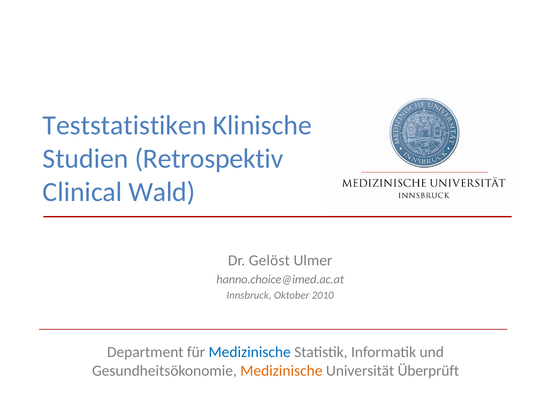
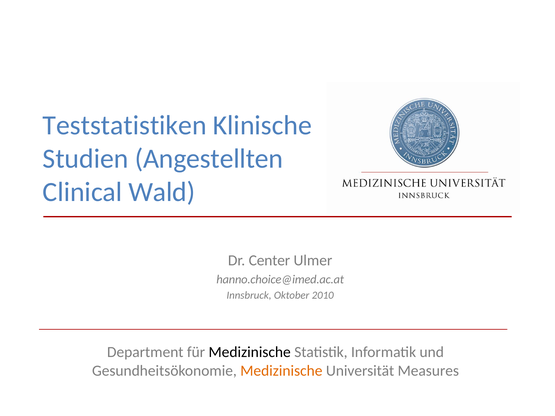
Retrospektiv: Retrospektiv -> Angestellten (209, 159)
Gelöst: Gelöst -> Center (269, 261)
Medizinische colour: blue -> black (250, 352)
Überprüft: Überprüft -> Measures (428, 371)
